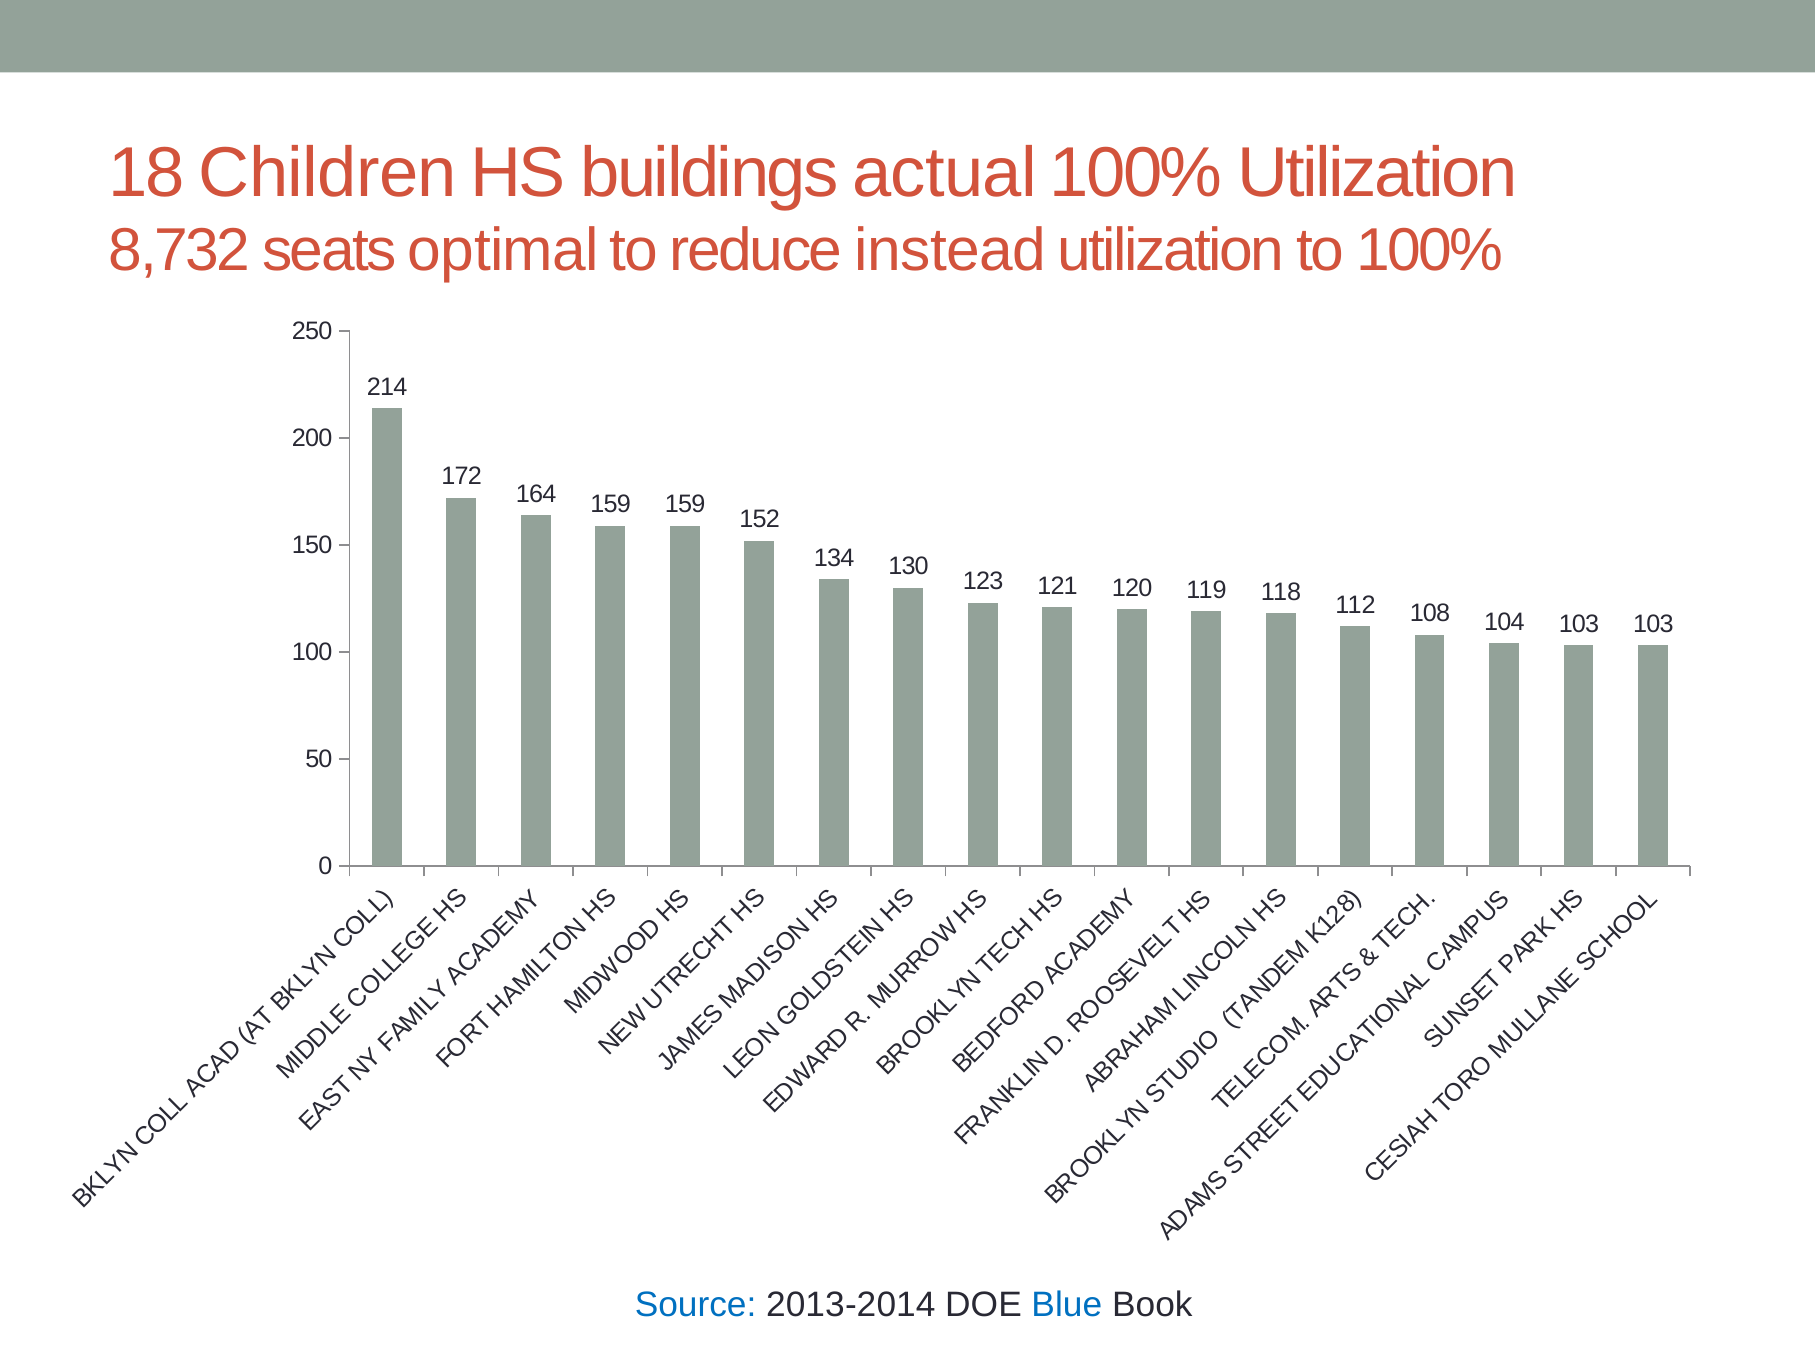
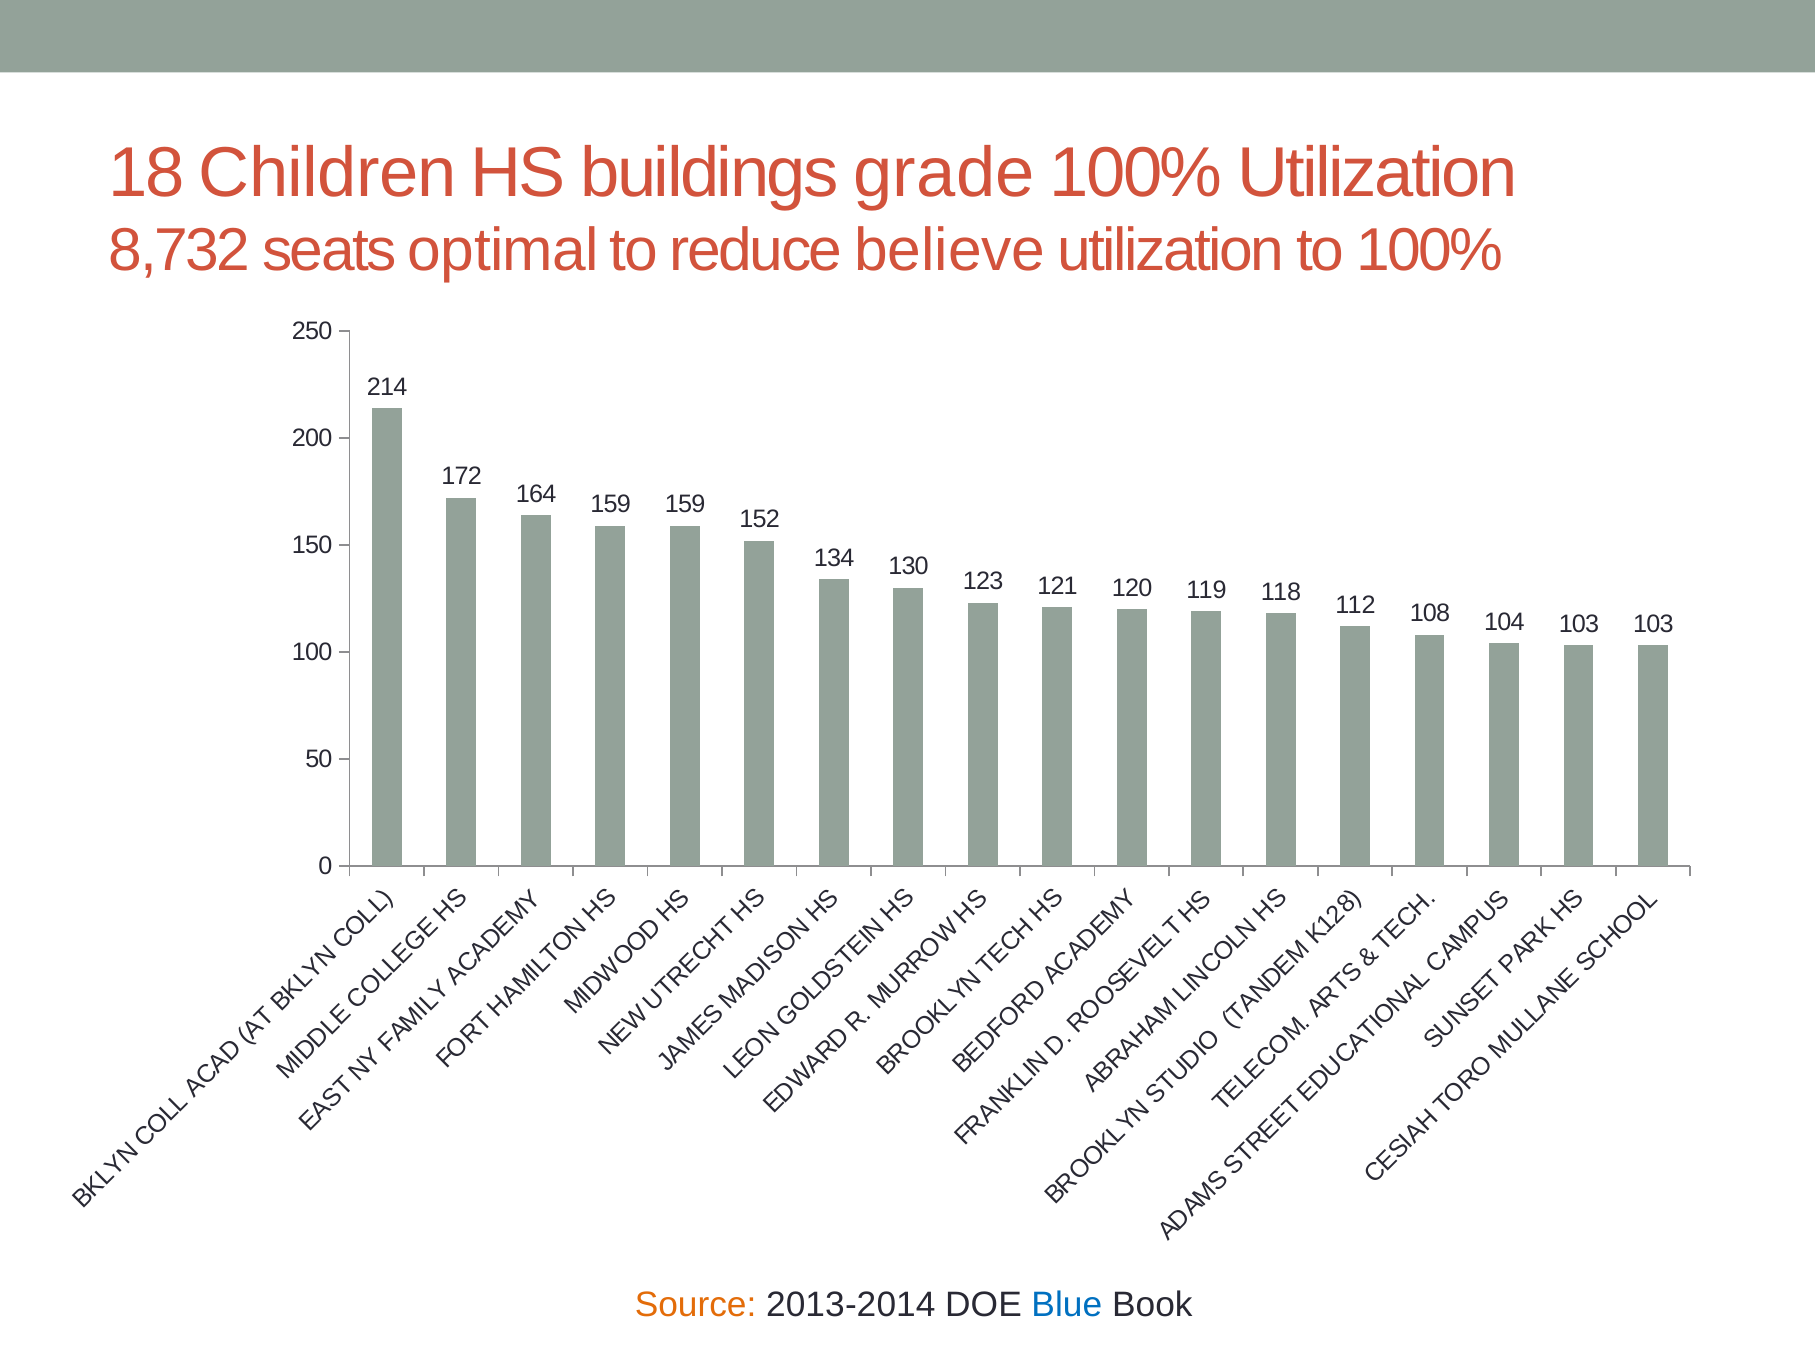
actual: actual -> grade (944, 173)
instead: instead -> believe (950, 251)
Source colour: blue -> orange (696, 1306)
